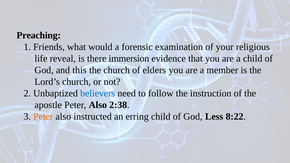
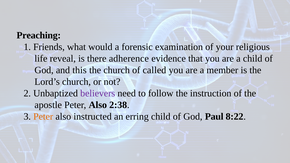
immersion: immersion -> adherence (129, 59)
elders: elders -> called (154, 70)
believers colour: blue -> purple (98, 93)
Less: Less -> Paul (214, 117)
